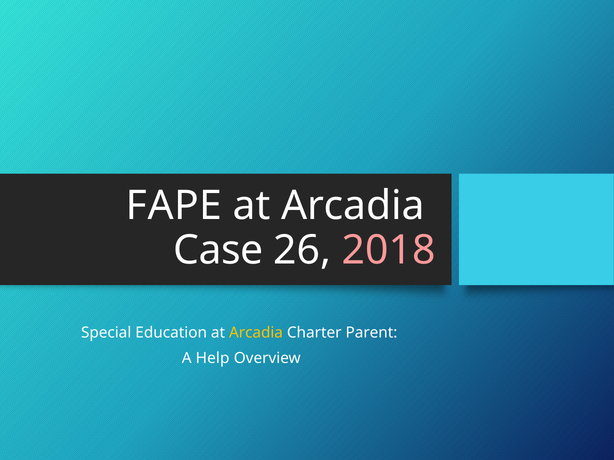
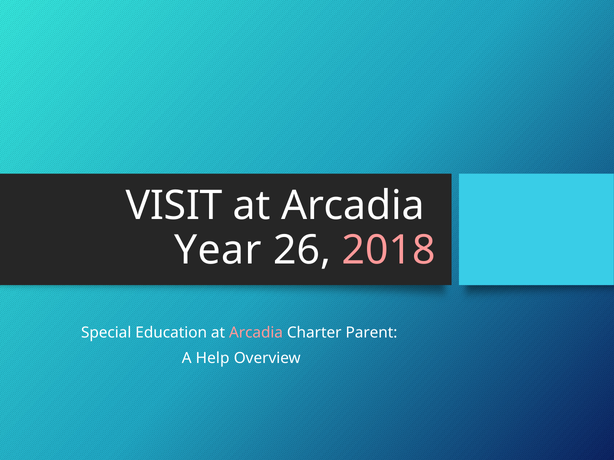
FAPE: FAPE -> VISIT (174, 206)
Case: Case -> Year (218, 250)
Arcadia colour: yellow -> pink (256, 333)
